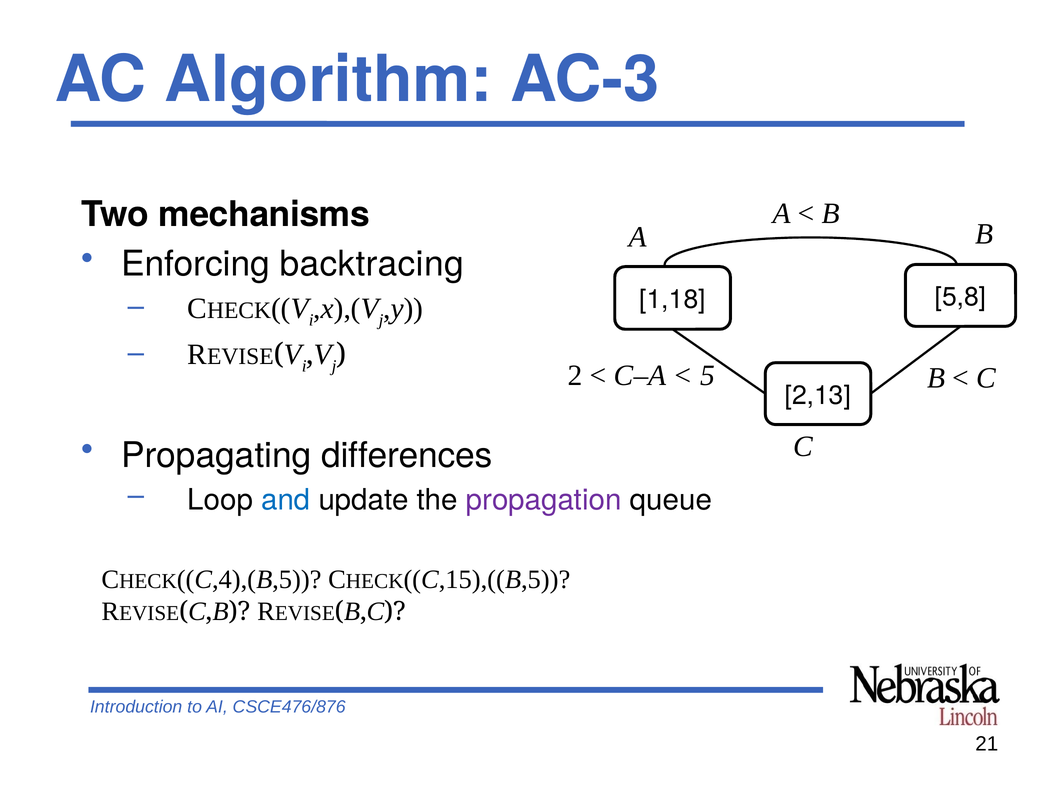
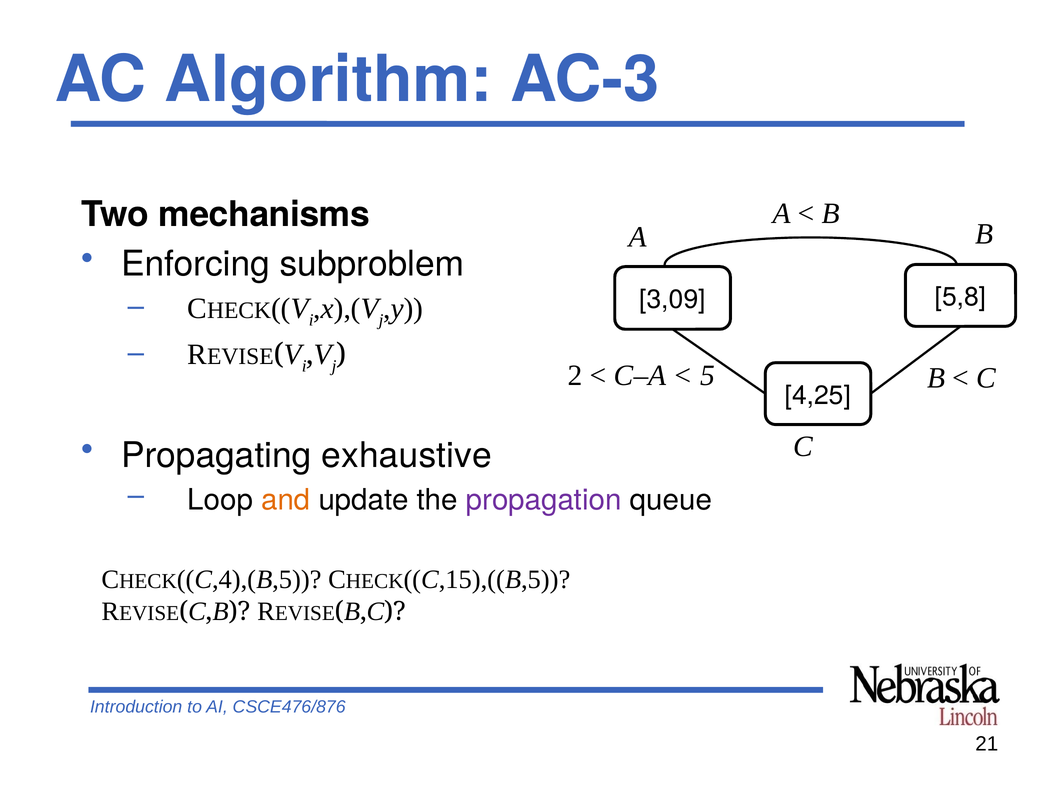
backtracing: backtracing -> subproblem (372, 264)
1,18: 1,18 -> 3,09 (673, 300)
2,13: 2,13 -> 4,25 (818, 396)
differences: differences -> exhaustive (407, 456)
and colour: blue -> orange (286, 500)
